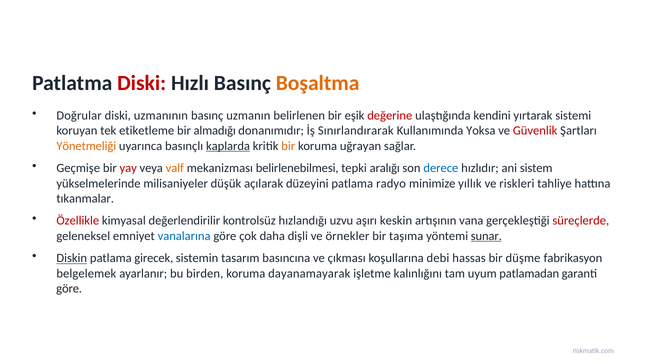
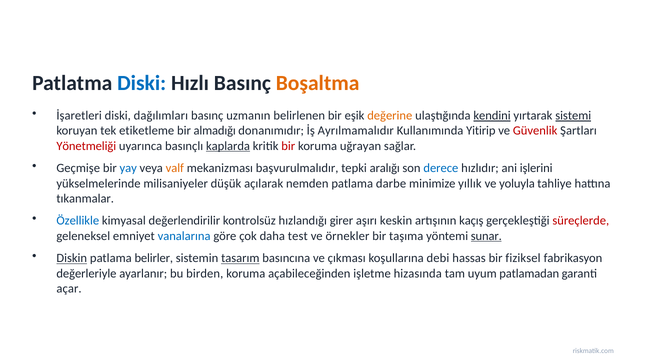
Diski colour: red -> blue (142, 83)
Doğrular: Doğrular -> İşaretleri (79, 115)
uzmanının: uzmanının -> dağılımları (161, 115)
değerine colour: red -> orange (390, 115)
kendini underline: none -> present (492, 115)
sistemi underline: none -> present (573, 115)
Sınırlandırarak: Sınırlandırarak -> Ayrılmamalıdır (356, 131)
Yoksa: Yoksa -> Yitirip (481, 131)
Yönetmeliği colour: orange -> red (86, 146)
bir colour: orange -> red (288, 146)
yay colour: red -> blue (128, 168)
belirlenebilmesi: belirlenebilmesi -> başvurulmalıdır (297, 168)
sistem: sistem -> işlerini (536, 168)
düzeyini: düzeyini -> nemden (307, 183)
radyo: radyo -> darbe (391, 183)
riskleri: riskleri -> yoluyla (517, 183)
Özellikle colour: red -> blue (78, 220)
uzvu: uzvu -> girer (341, 220)
vana: vana -> kaçış (471, 220)
dişli: dişli -> test (298, 236)
girecek: girecek -> belirler (154, 258)
tasarım underline: none -> present (240, 258)
düşme: düşme -> fiziksel (523, 258)
belgelemek: belgelemek -> değerleriyle (86, 273)
dayanamayarak: dayanamayarak -> açabileceğinden (309, 273)
kalınlığını: kalınlığını -> hizasında (418, 273)
göre: göre -> açar (69, 288)
